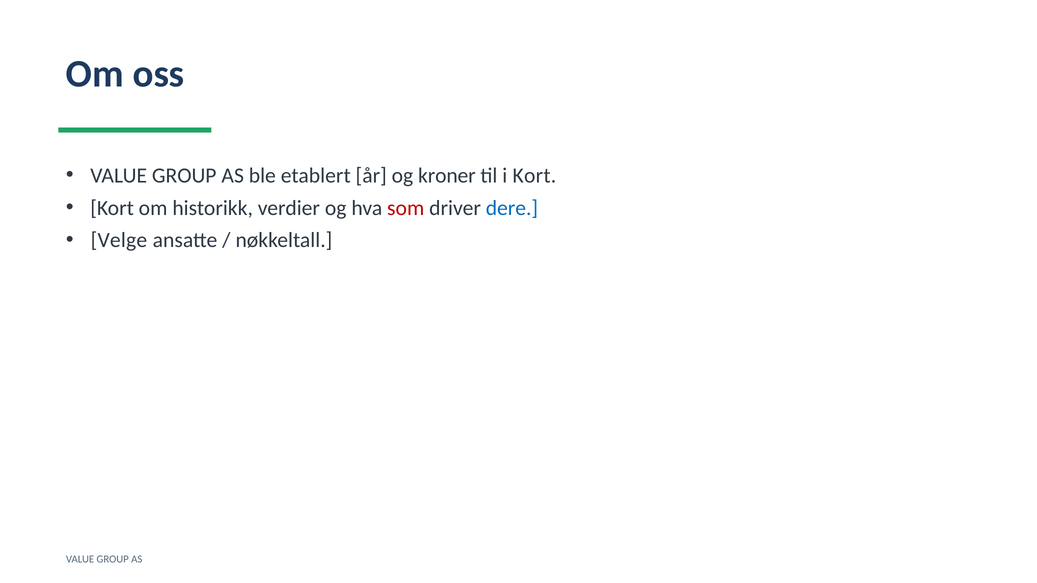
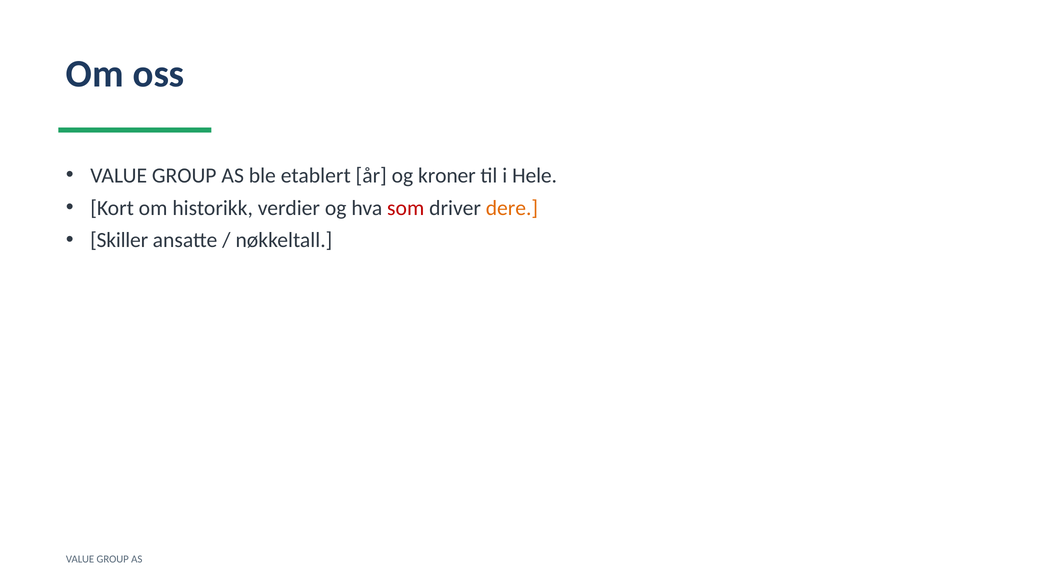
i Kort: Kort -> Hele (535, 176)
dere colour: blue -> orange (512, 208)
Velge: Velge -> Skiller (119, 240)
